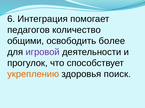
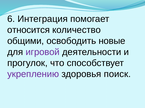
педагогов: педагогов -> относится (29, 30)
более: более -> новые (112, 41)
укреплению colour: orange -> purple (33, 75)
